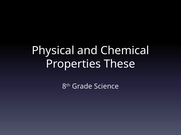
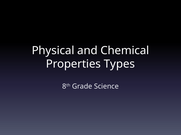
These: These -> Types (119, 64)
